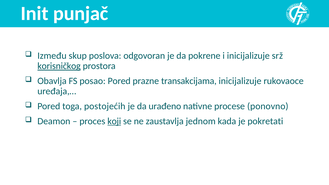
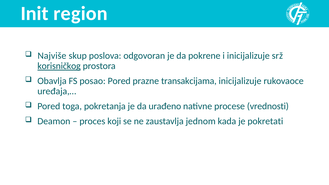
punjač: punjač -> region (81, 14)
Između: Između -> Najviše (52, 56)
postojećih: postojećih -> pokretanja (105, 106)
ponovno: ponovno -> vrednosti (268, 106)
koji underline: present -> none (114, 121)
